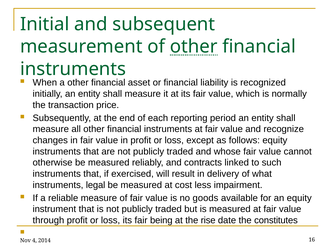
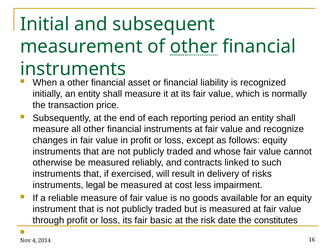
what: what -> risks (262, 174)
being: being -> basic (161, 221)
rise: rise -> risk (208, 221)
